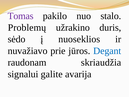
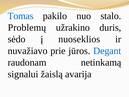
Tomas colour: purple -> blue (21, 16)
skriaudžia: skriaudžia -> netinkamą (101, 62)
galite: galite -> žaislą (52, 74)
